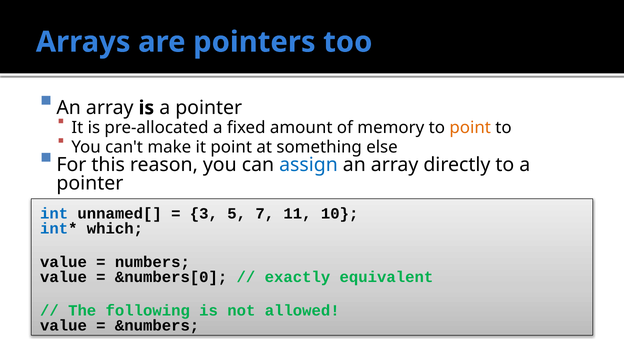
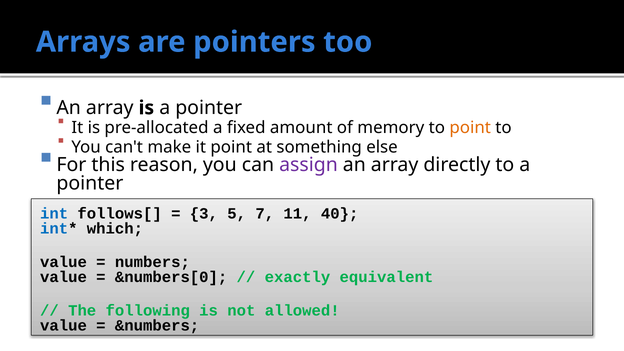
assign colour: blue -> purple (308, 165)
unnamed[: unnamed[ -> follows[ (120, 213)
10: 10 -> 40 (340, 213)
